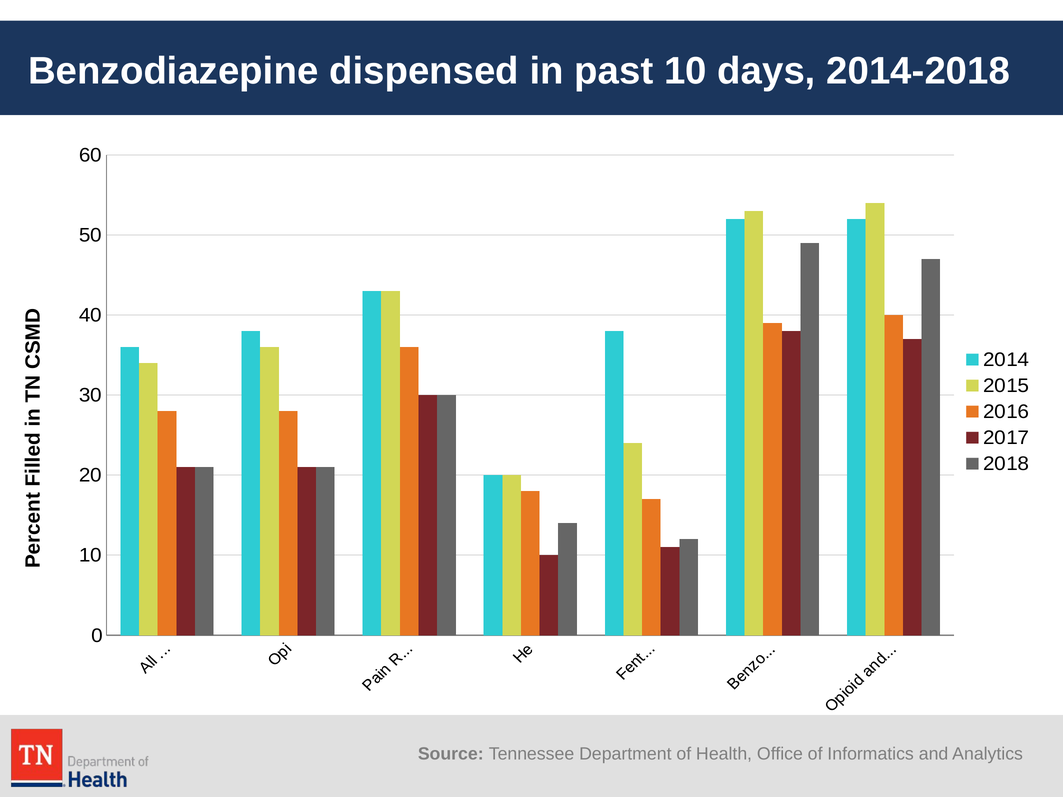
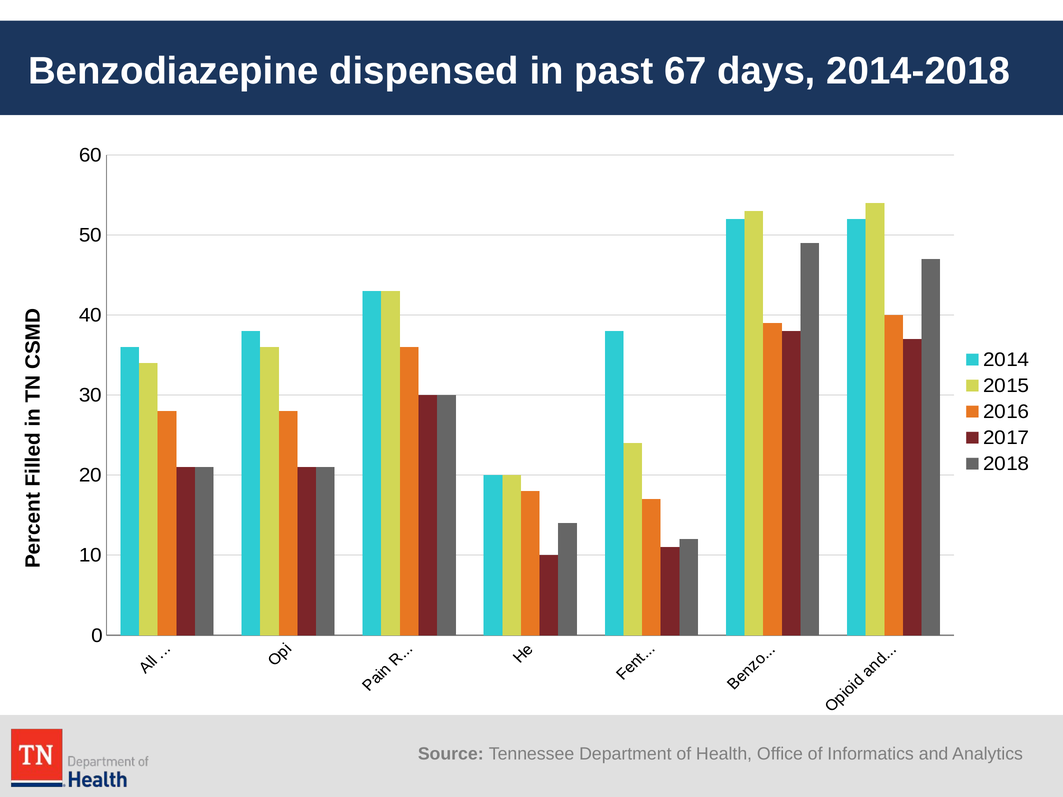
past 10: 10 -> 67 (685, 71)
